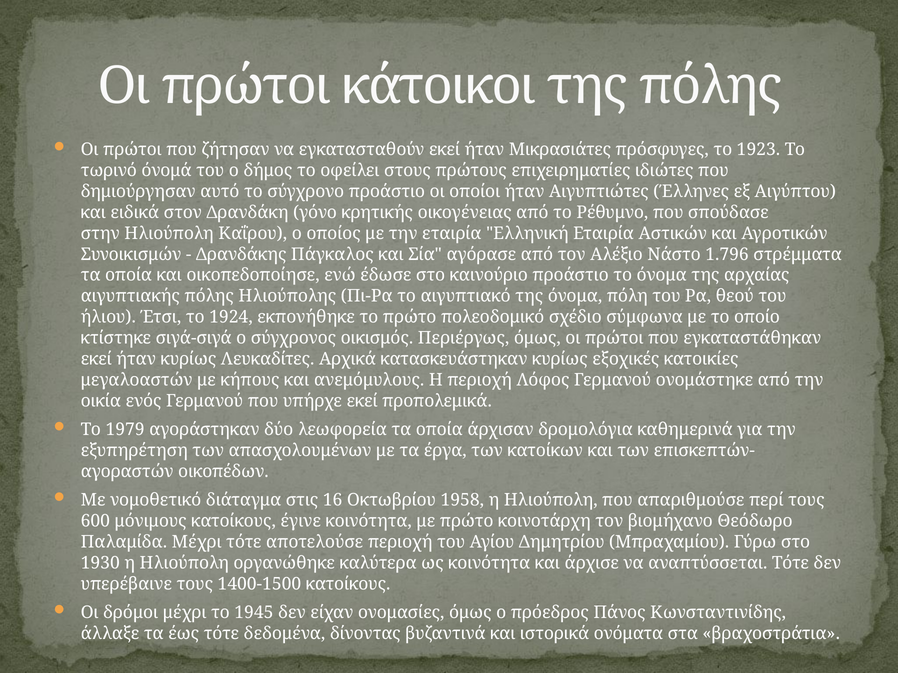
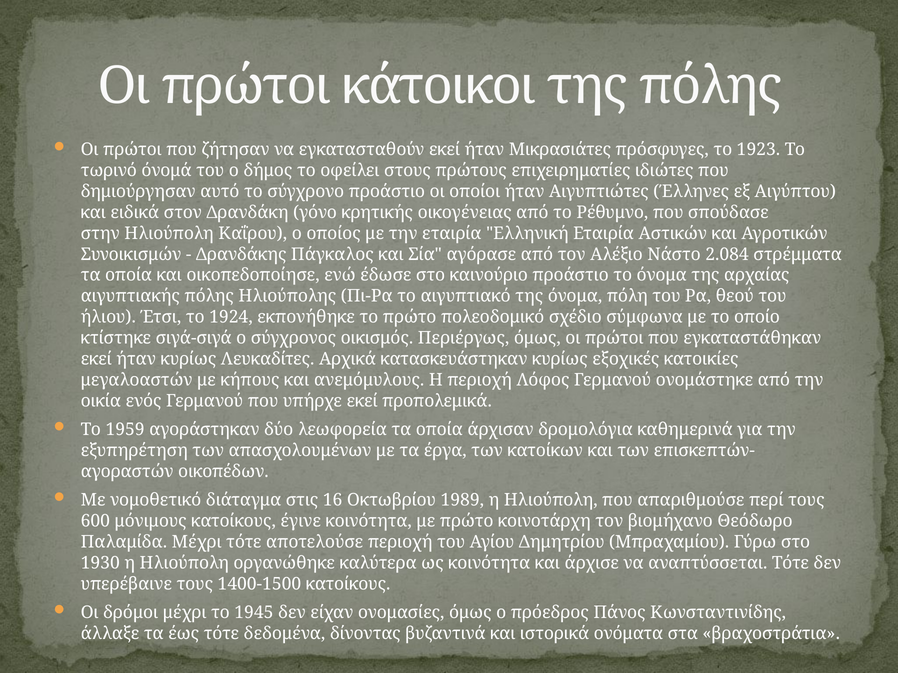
1.796: 1.796 -> 2.084 (727, 254)
1979: 1979 -> 1959 (125, 430)
1958: 1958 -> 1989 (462, 500)
